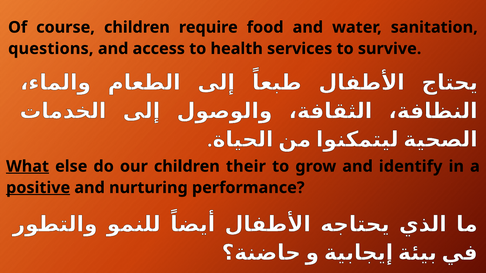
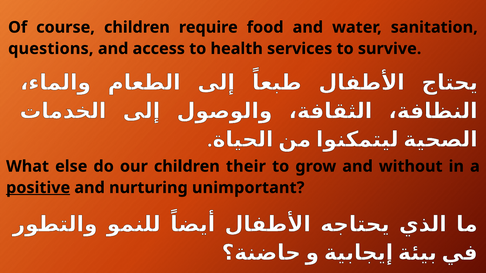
What underline: present -> none (28, 167)
identify: identify -> without (411, 167)
performance: performance -> unimportant (248, 188)
